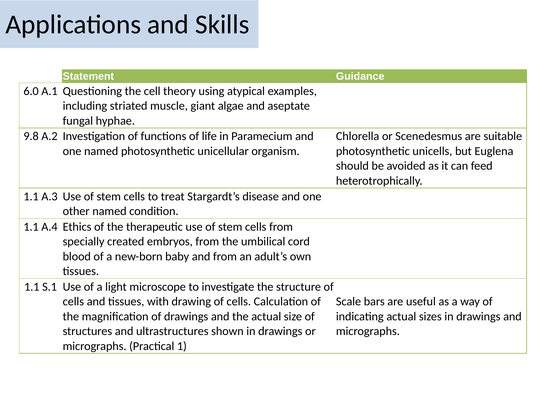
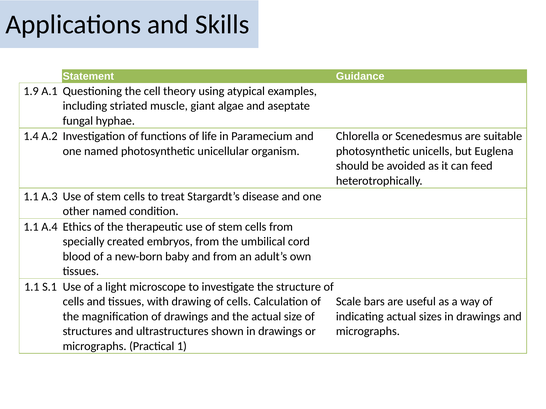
6.0: 6.0 -> 1.9 (31, 91)
9.8: 9.8 -> 1.4 (31, 136)
